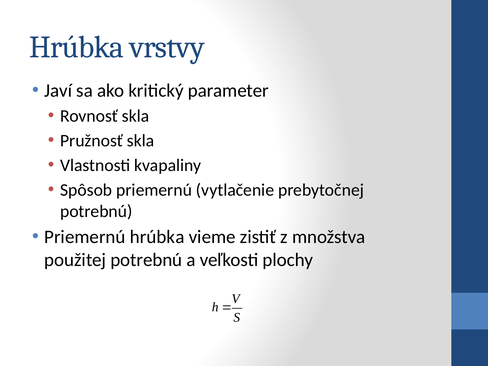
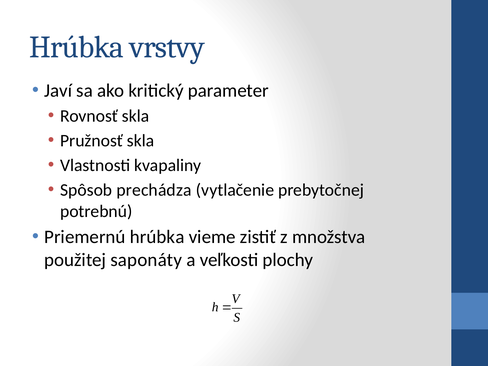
Spôsob priemernú: priemernú -> prechádza (154, 190)
použitej potrebnú: potrebnú -> saponáty (146, 260)
